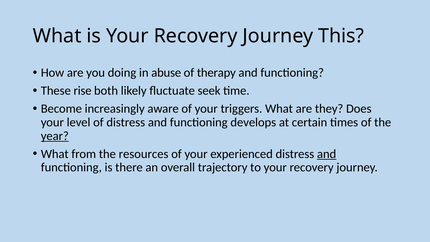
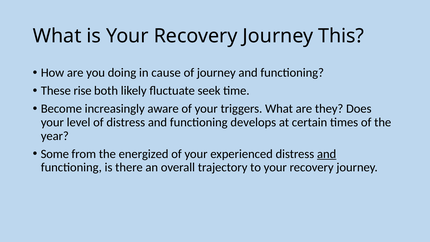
abuse: abuse -> cause (166, 73)
of therapy: therapy -> journey (216, 73)
year underline: present -> none (55, 136)
What: What -> Some (55, 154)
resources: resources -> energized (144, 154)
